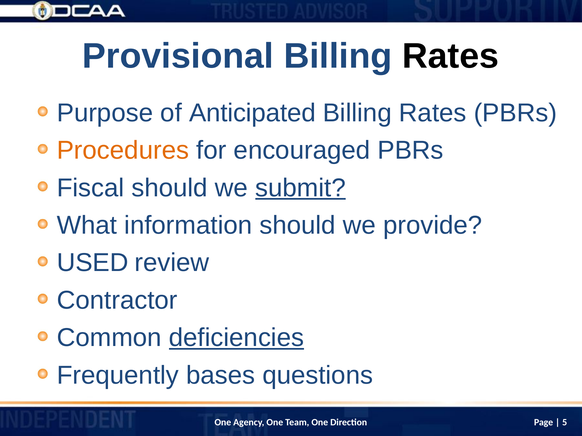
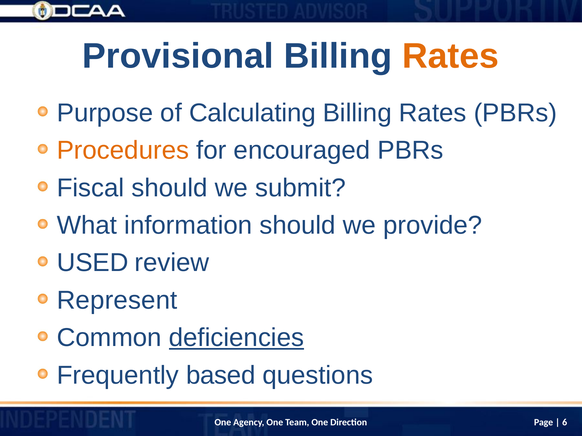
Rates colour: black -> orange (450, 56)
Anticipated: Anticipated -> Calculating (252, 113)
submit underline: present -> none (301, 188)
Contractor: Contractor -> Represent (117, 301)
bases: bases -> based (221, 376)
5: 5 -> 6 (565, 423)
